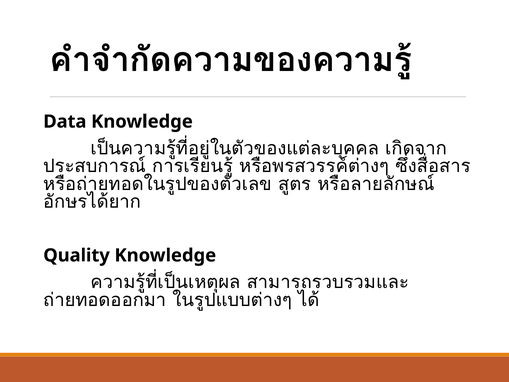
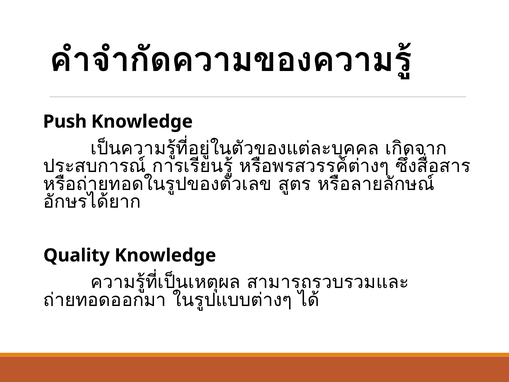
Data: Data -> Push (65, 121)
